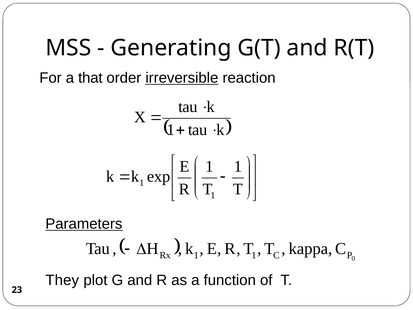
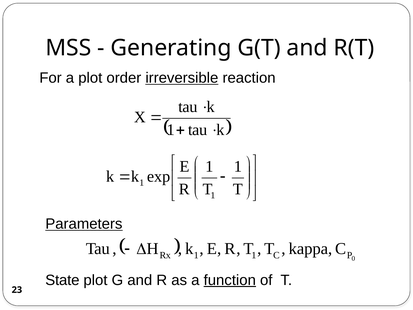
a that: that -> plot (90, 78)
They: They -> State (62, 280)
function underline: none -> present (230, 280)
